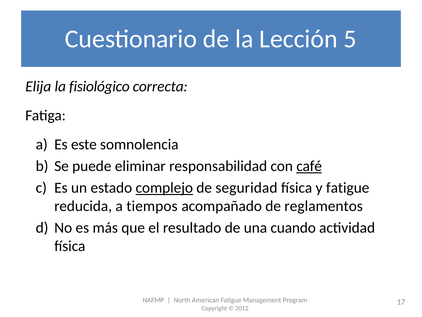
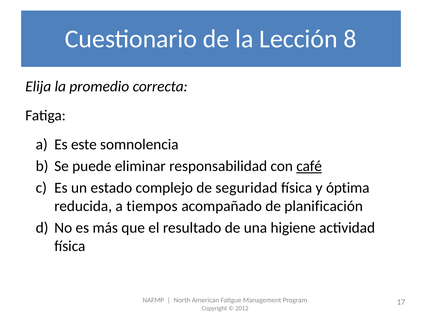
5: 5 -> 8 (350, 39)
fisiológico: fisiológico -> promedio (99, 86)
complejo underline: present -> none (164, 188)
y fatigue: fatigue -> óptima (348, 188)
reglamentos: reglamentos -> planificación (324, 206)
cuando: cuando -> higiene (293, 227)
